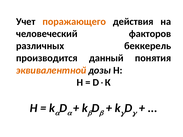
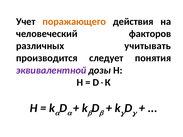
беккерель: беккерель -> учитывать (148, 46)
данный: данный -> следует (106, 58)
эквивалентной colour: orange -> purple (51, 70)
